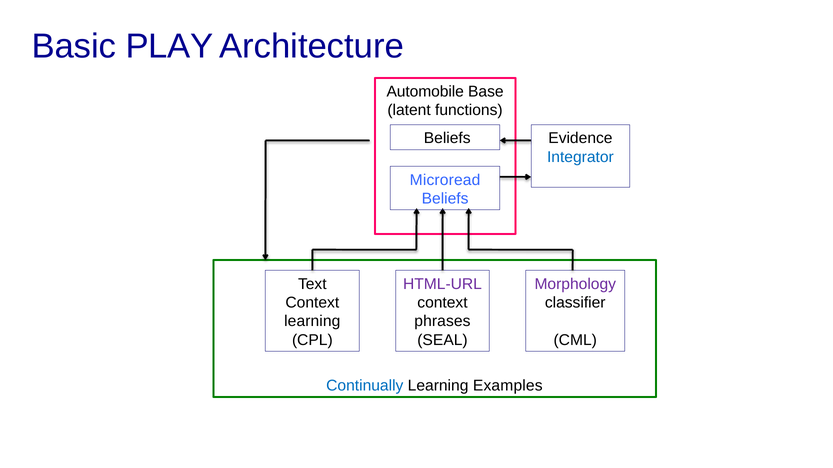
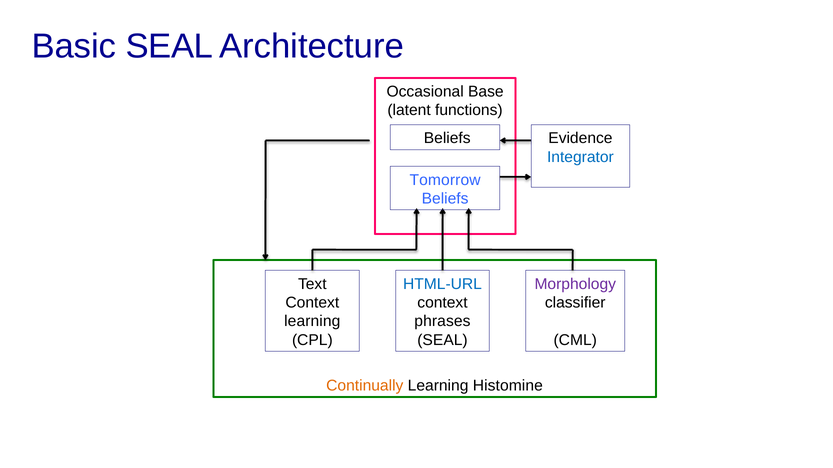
Basic PLAY: PLAY -> SEAL (169, 46)
Automobile: Automobile -> Occasional (425, 92)
Microread: Microread -> Tomorrow (445, 180)
HTML-URL colour: purple -> blue (442, 284)
Continually colour: blue -> orange (365, 386)
Examples: Examples -> Histomine (508, 386)
